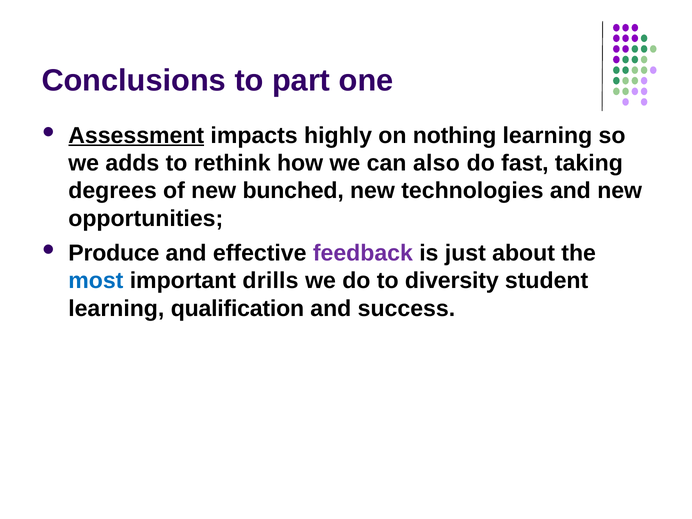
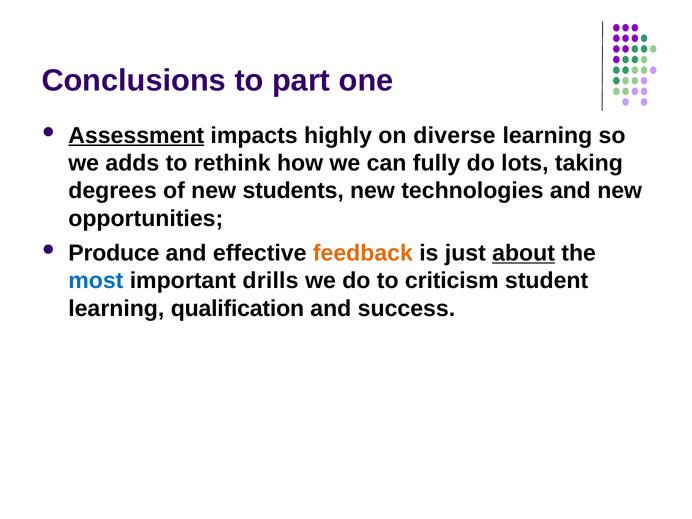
nothing: nothing -> diverse (454, 135)
also: also -> fully (437, 163)
fast: fast -> lots (525, 163)
bunched: bunched -> students (293, 191)
feedback colour: purple -> orange (363, 253)
about underline: none -> present (524, 253)
diversity: diversity -> criticism (452, 281)
